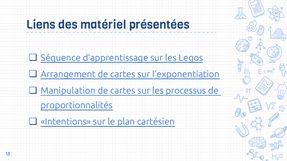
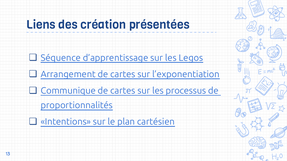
matériel: matériel -> création (103, 25)
Manipulation: Manipulation -> Communique (68, 91)
